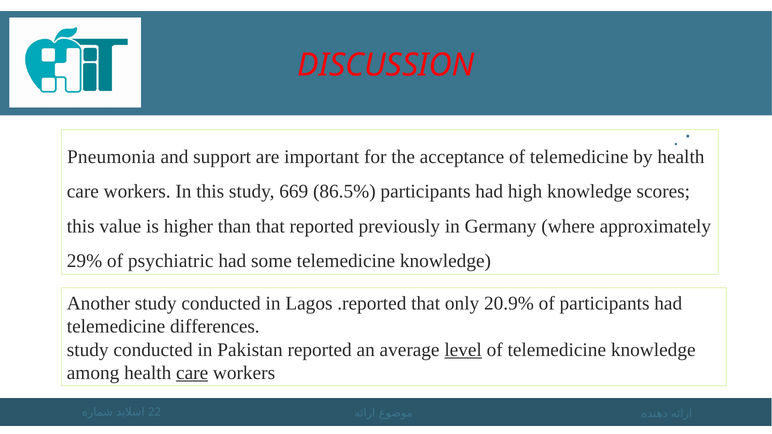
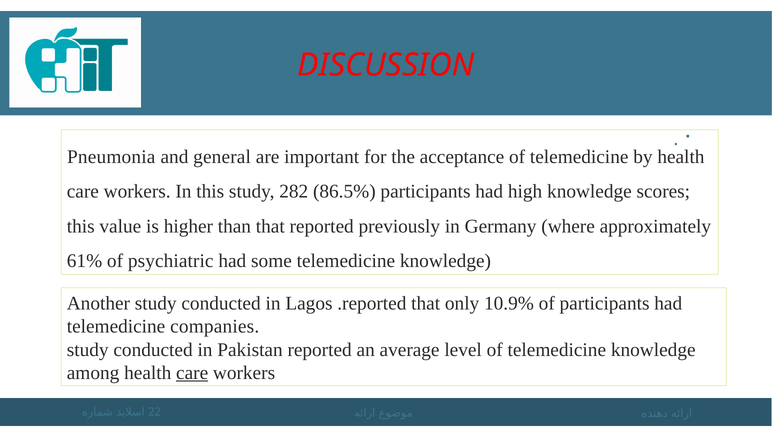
support: support -> general (222, 157)
669: 669 -> 282 (294, 192)
29%: 29% -> 61% (85, 261)
20.9%: 20.9% -> 10.9% (509, 304)
differences: differences -> companies (215, 327)
level underline: present -> none (463, 350)
